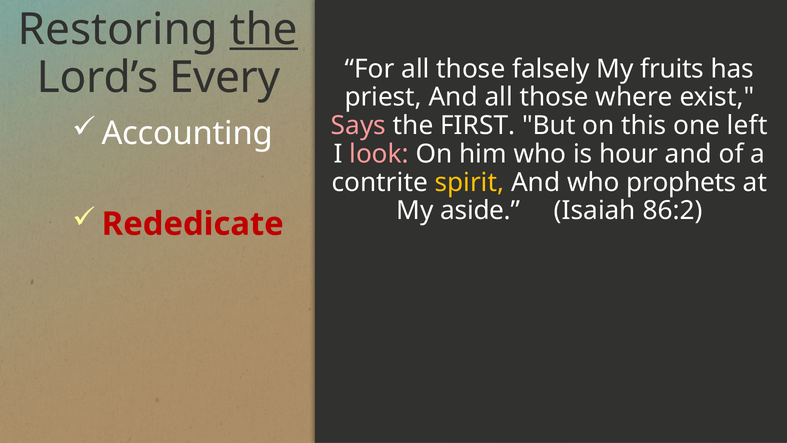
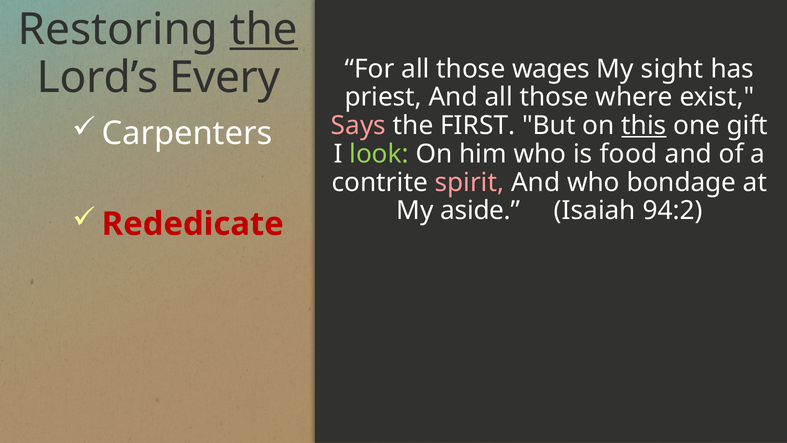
falsely: falsely -> wages (551, 69)
fruits: fruits -> sight (672, 69)
this underline: none -> present (644, 126)
left: left -> gift (747, 126)
Accounting: Accounting -> Carpenters (187, 133)
look colour: pink -> light green (379, 154)
hour: hour -> food (628, 154)
spirit colour: yellow -> pink (469, 182)
prophets: prophets -> bondage (681, 182)
86:2: 86:2 -> 94:2 (672, 211)
